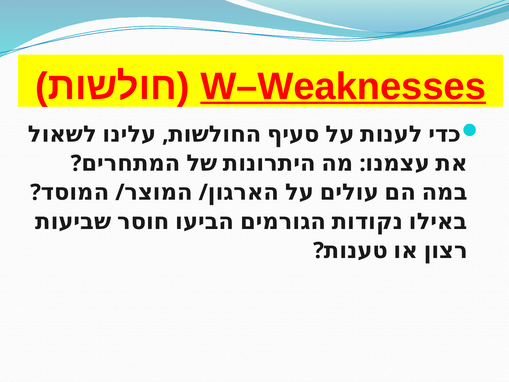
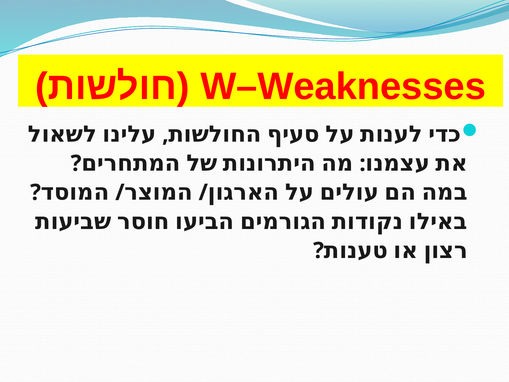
W–Weaknesses underline: present -> none (343, 86)
